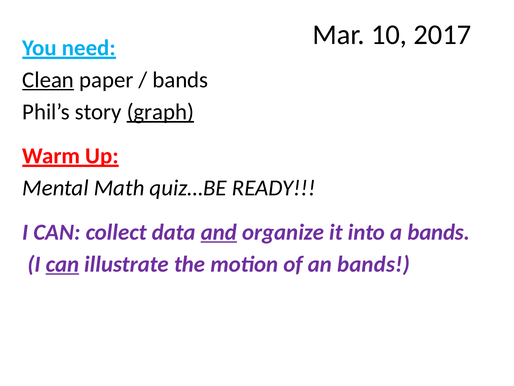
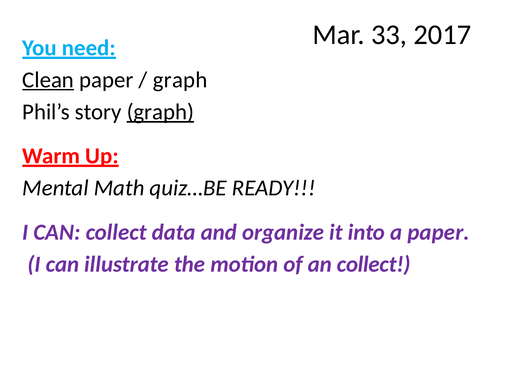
10: 10 -> 33 (389, 35)
bands: bands -> graph (180, 80)
and underline: present -> none (219, 232)
a bands: bands -> paper (439, 232)
can underline: present -> none (62, 264)
an bands: bands -> collect (374, 264)
